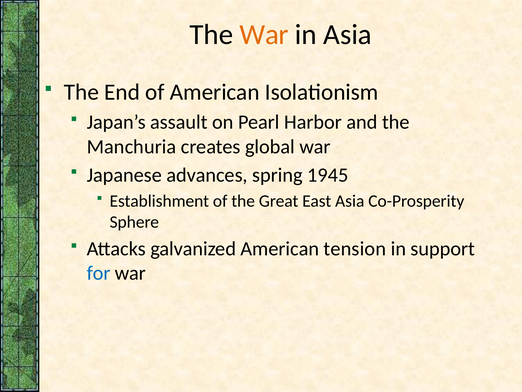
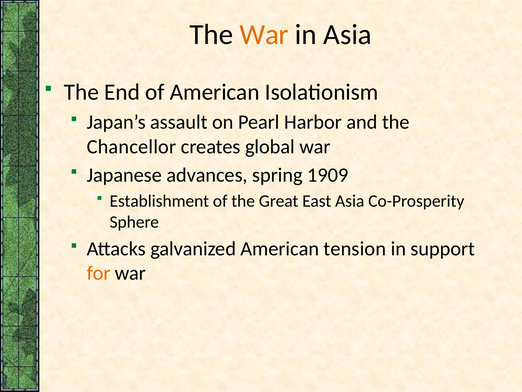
Manchuria: Manchuria -> Chancellor (131, 146)
1945: 1945 -> 1909 (328, 175)
for colour: blue -> orange (99, 273)
